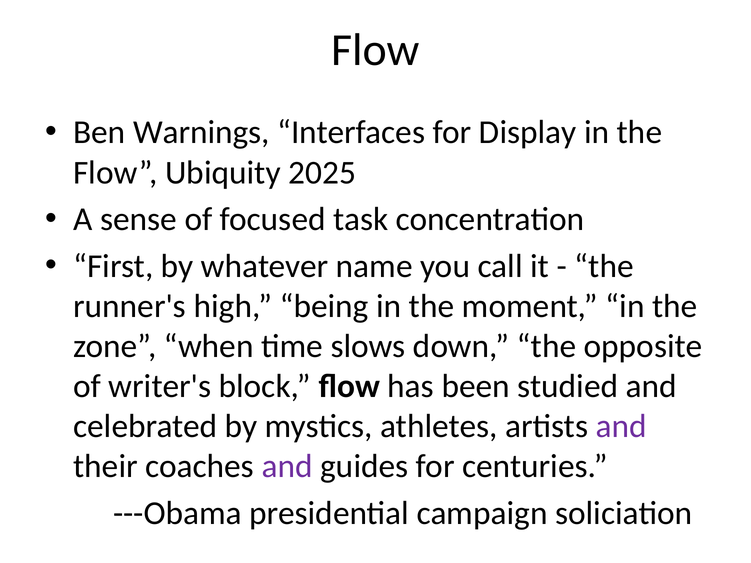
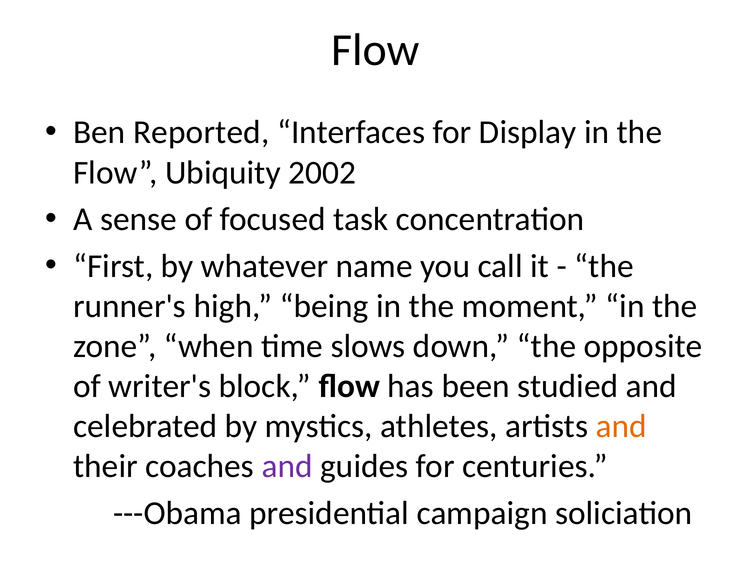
Warnings: Warnings -> Reported (201, 133)
2025: 2025 -> 2002 (322, 173)
and colour: purple -> orange (621, 427)
